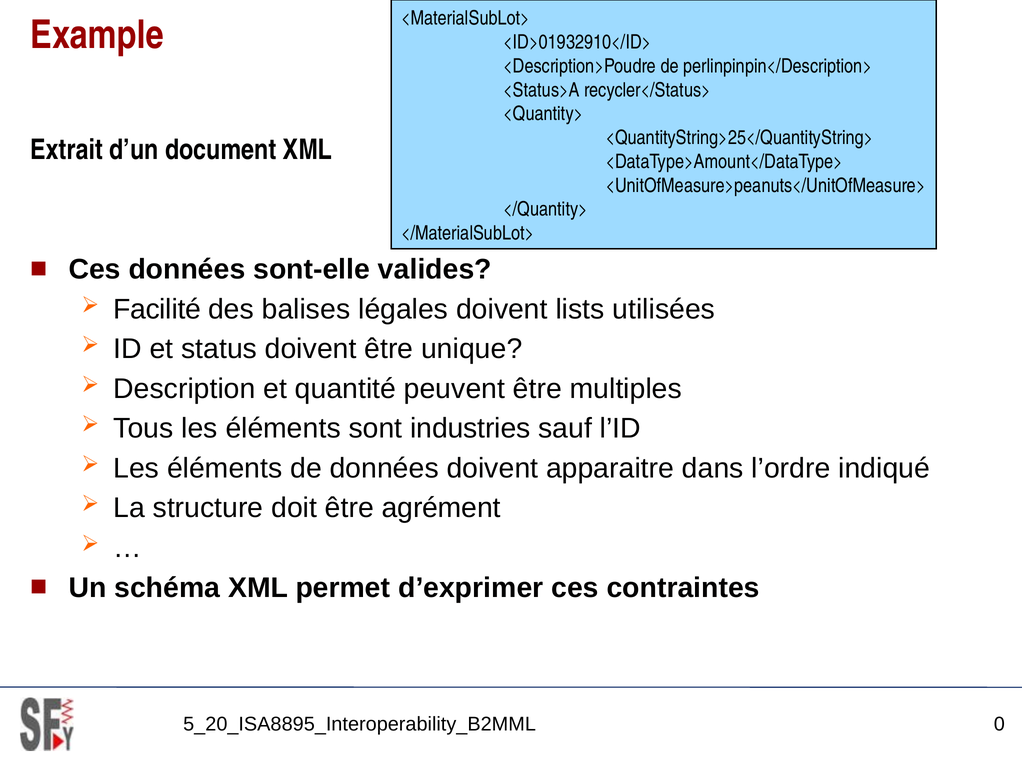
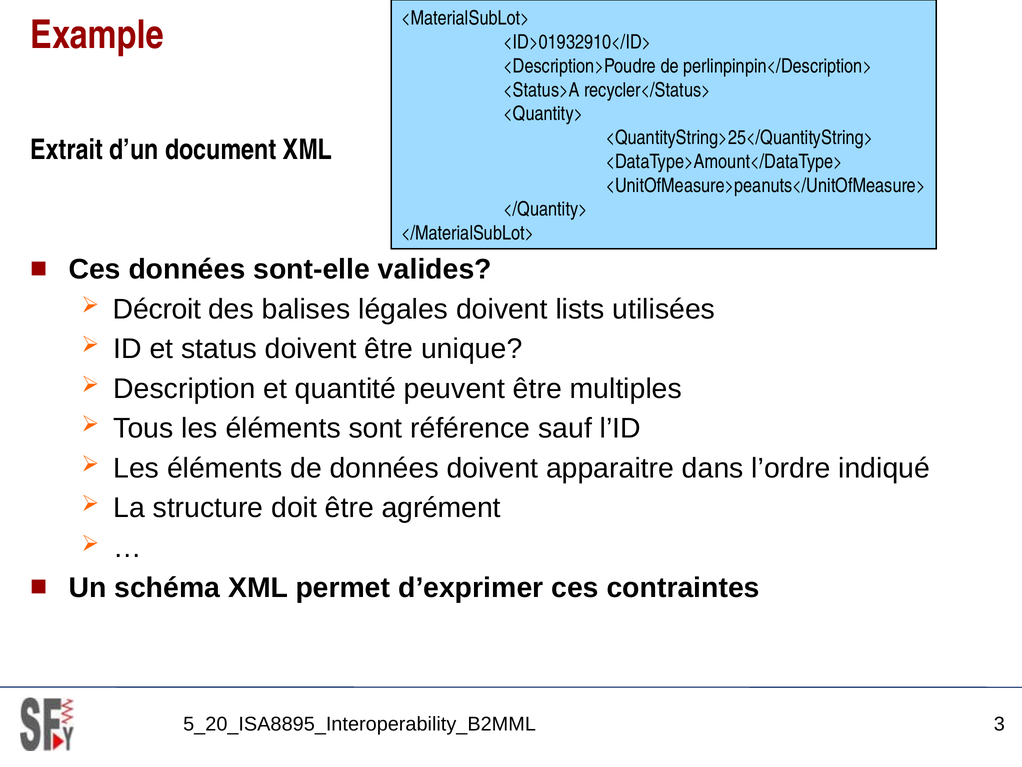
Facilité: Facilité -> Décroit (157, 309)
industries: industries -> référence (470, 428)
0: 0 -> 3 (999, 724)
